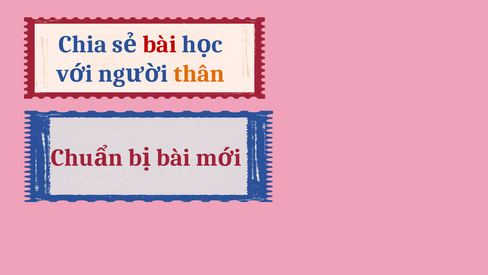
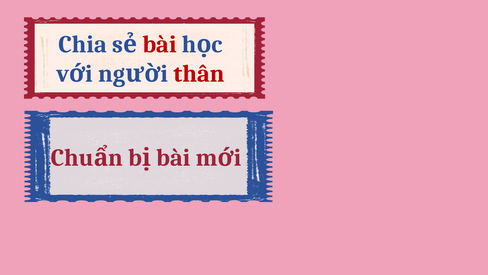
thân colour: orange -> red (199, 73)
